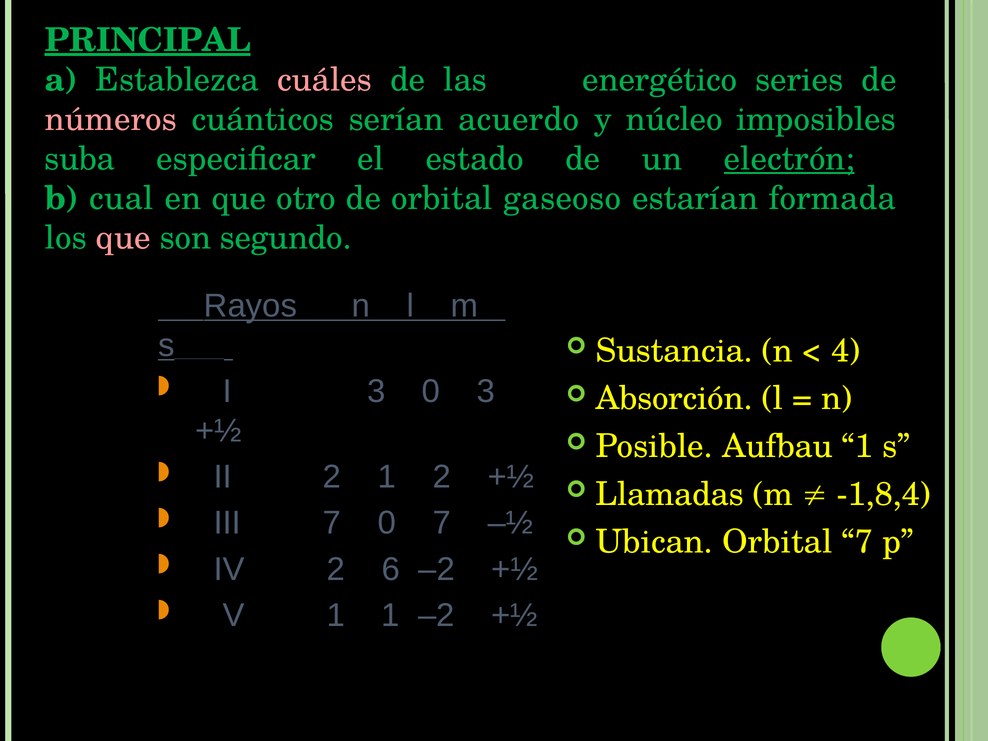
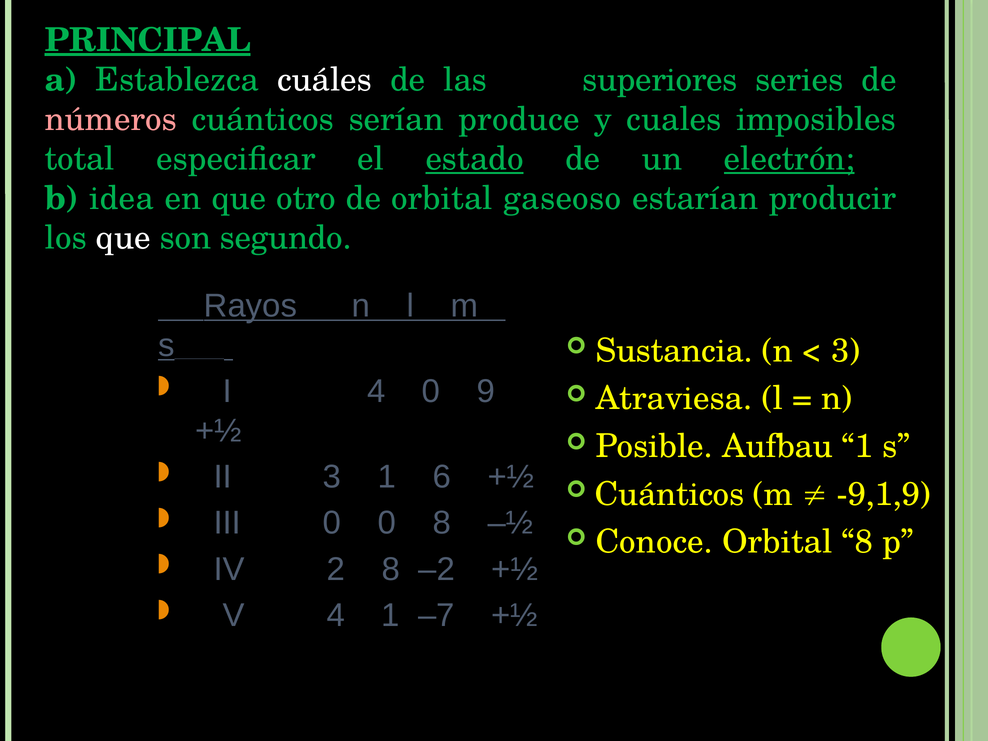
cuáles colour: pink -> white (325, 80)
energético: energético -> superiores (660, 80)
acuerdo: acuerdo -> produce (519, 119)
núcleo: núcleo -> cuales (674, 119)
suba: suba -> total (80, 159)
estado underline: none -> present (475, 159)
cual: cual -> idea (122, 198)
formada: formada -> producir (832, 198)
que colour: pink -> white (123, 238)
4: 4 -> 3 (846, 351)
I 3: 3 -> 4 (376, 391)
0 3: 3 -> 9 (486, 391)
Absorción: Absorción -> Atraviesa (674, 399)
II 2: 2 -> 3 (332, 477)
1 2: 2 -> 6 (442, 477)
Llamadas: Llamadas -> Cuánticos (670, 494)
-1,8,4: -1,8,4 -> -9,1,9 (884, 494)
III 7: 7 -> 0 (332, 523)
0 7: 7 -> 8 (442, 523)
Ubican: Ubican -> Conoce (654, 542)
Orbital 7: 7 -> 8 (857, 542)
2 6: 6 -> 8 (391, 569)
V 1: 1 -> 4 (336, 615)
1 –2: –2 -> –7 (436, 615)
